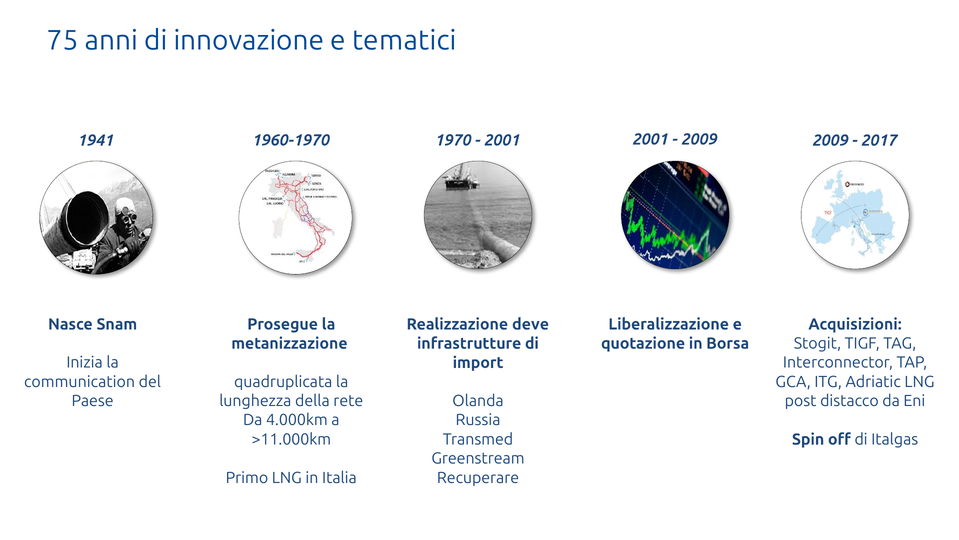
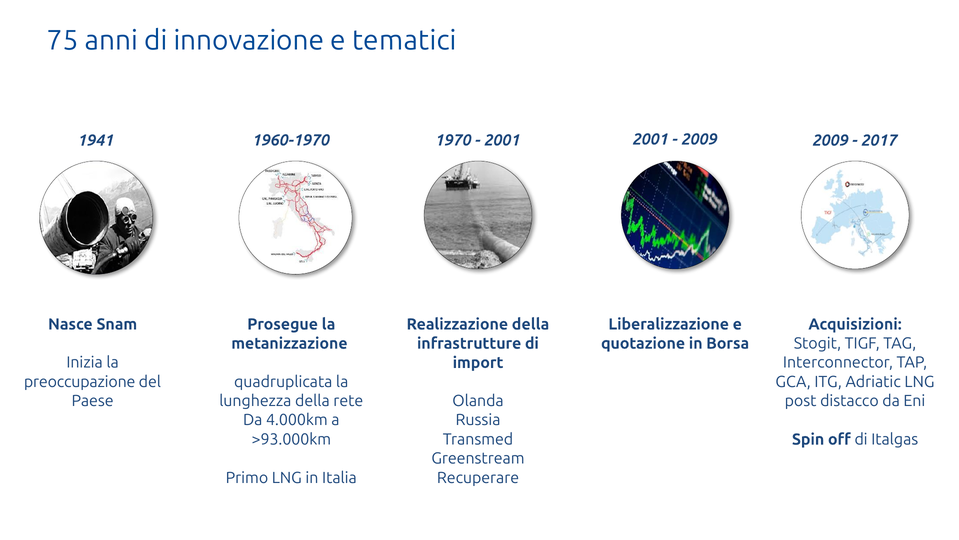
Realizzazione deve: deve -> della (531, 324)
communication: communication -> preoccupazione (80, 381)
>11.000km: >11.000km -> >93.000km (291, 439)
